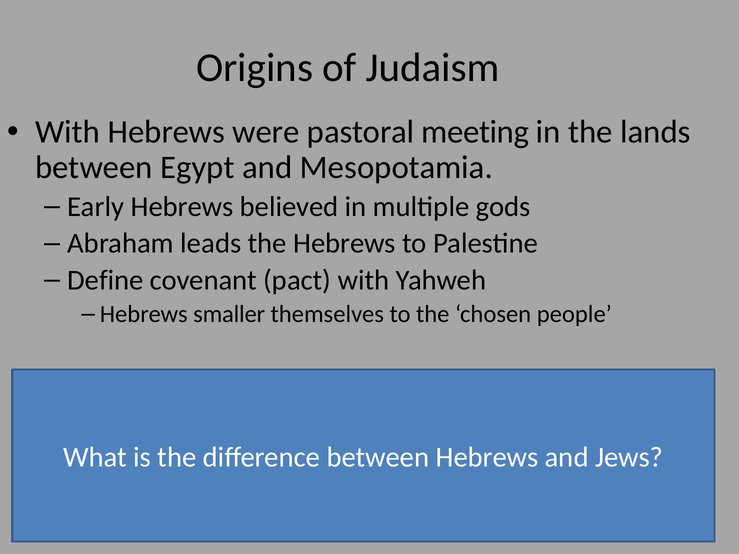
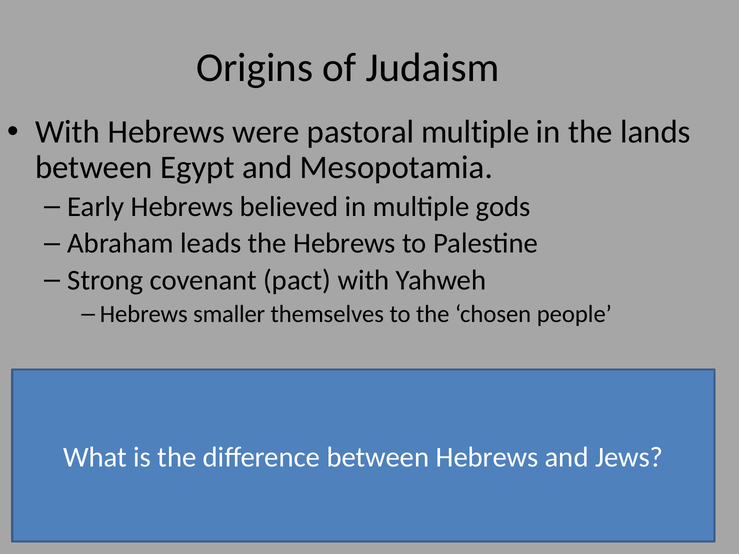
pastoral meeting: meeting -> multiple (475, 132)
Define: Define -> Strong (105, 280)
